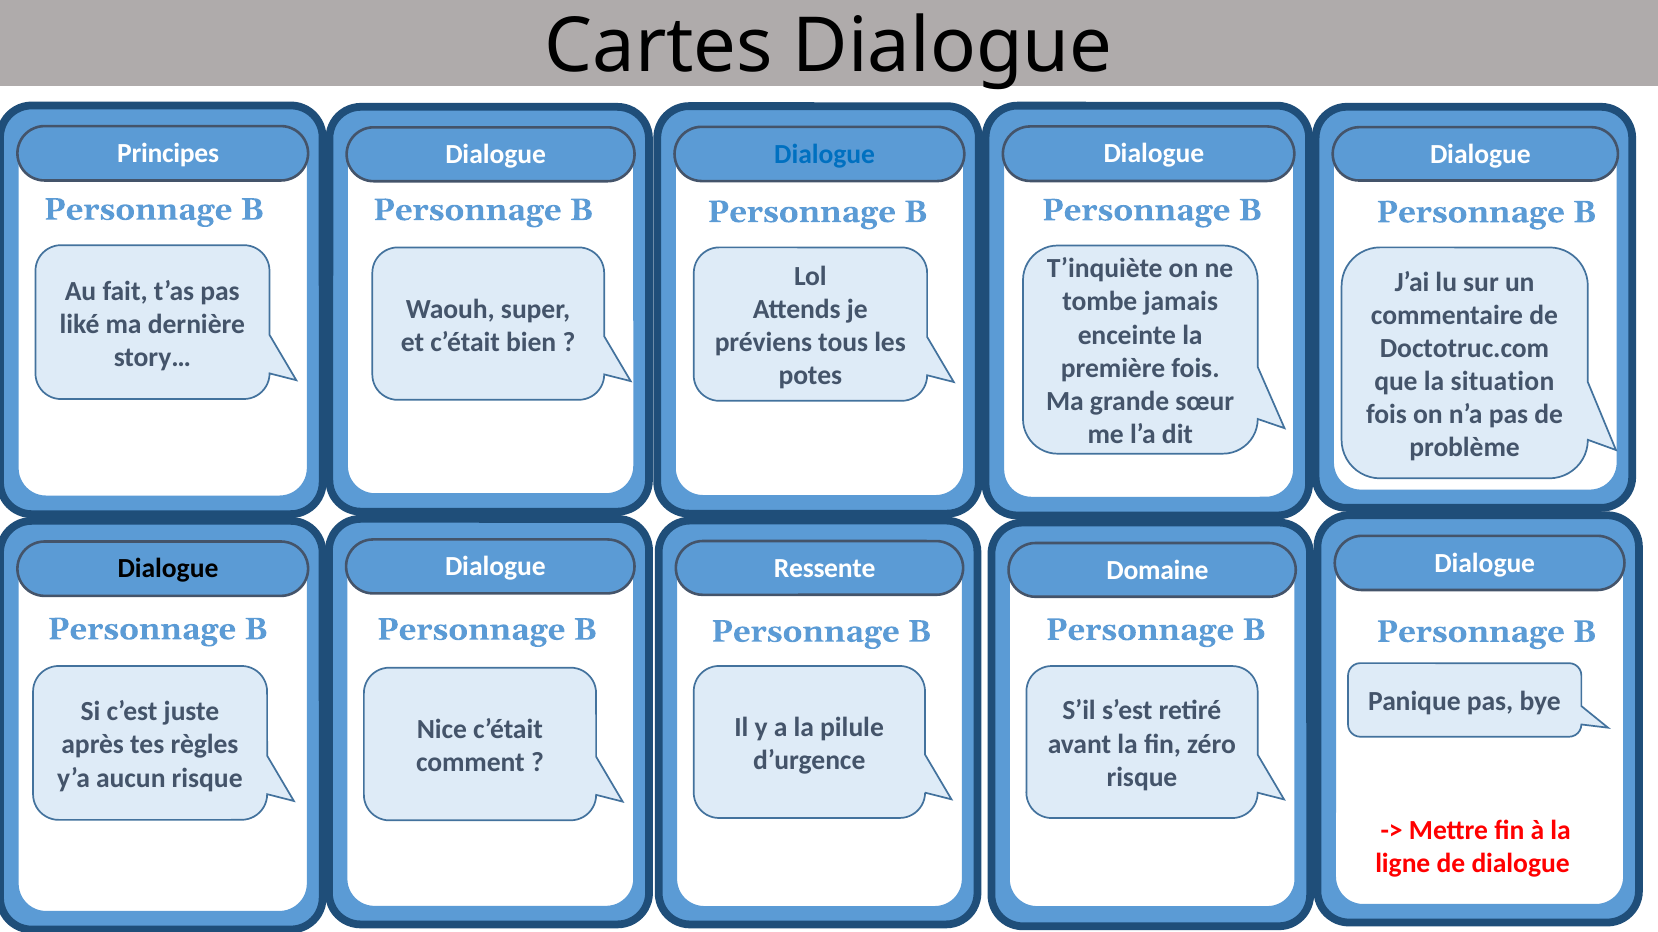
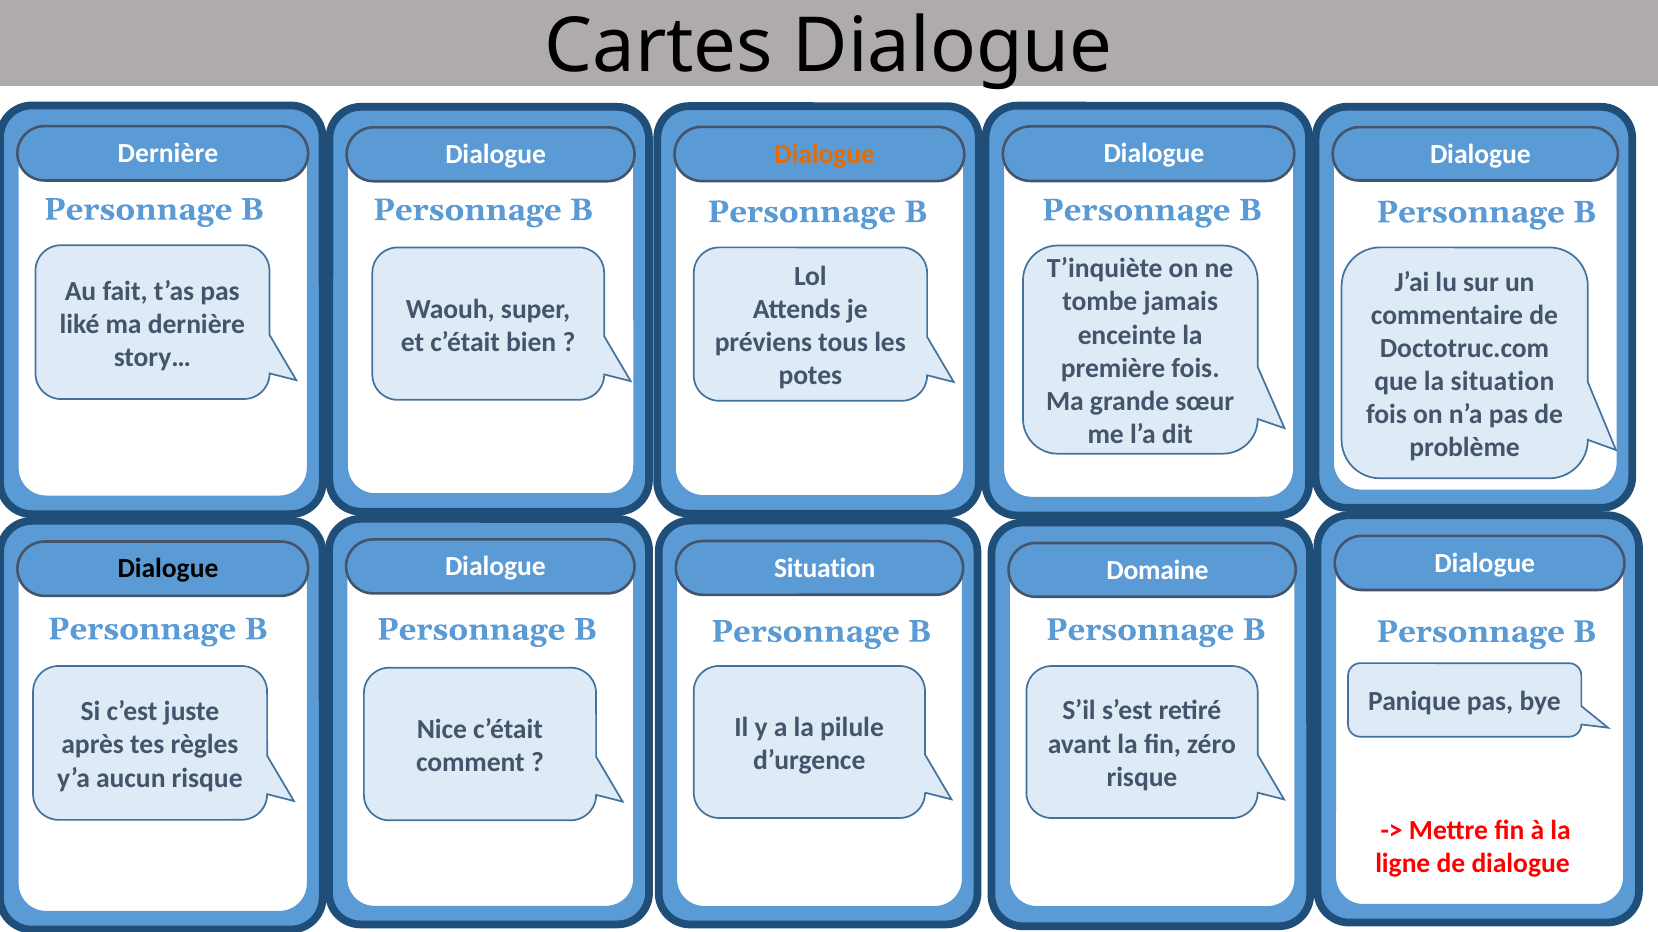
Principes: Principes -> Dernière (168, 154)
Dialogue colour: blue -> orange (825, 154)
Ressente: Ressente -> Situation (825, 569)
